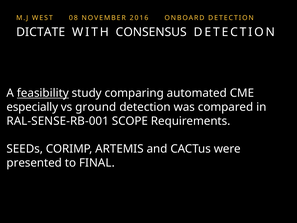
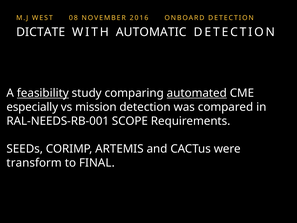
CONSENSUS: CONSENSUS -> AUTOMATIC (151, 32)
automated underline: none -> present (197, 93)
ground: ground -> mission (96, 107)
RAL-SENSE-RB-001: RAL-SENSE-RB-001 -> RAL-NEEDS-RB-001 (58, 121)
presented: presented -> transform (34, 163)
